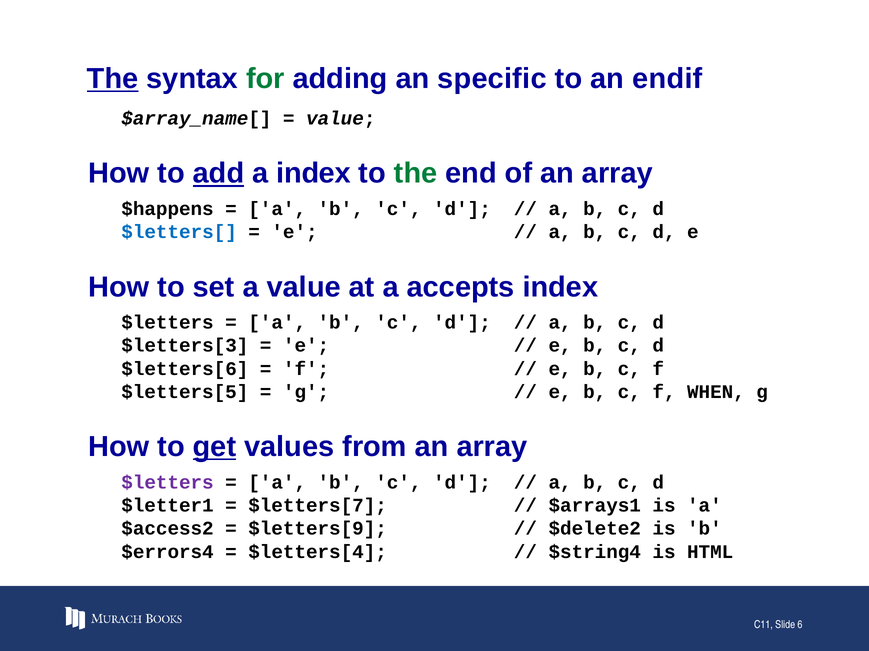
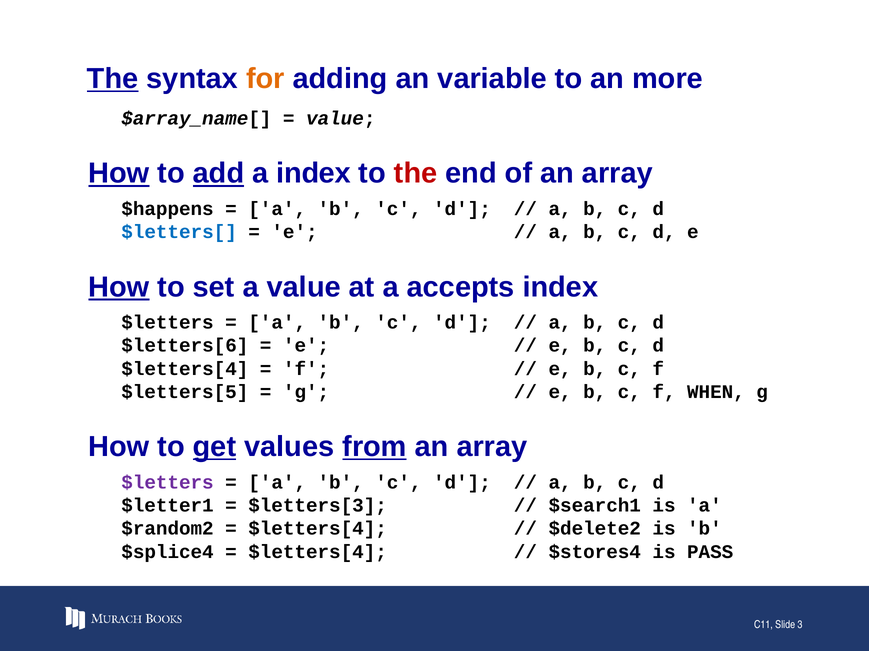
for colour: green -> orange (265, 79)
specific: specific -> variable (492, 79)
endif: endif -> more (667, 79)
How underline: none -> present (119, 174)
the colour: green -> red (416, 174)
How underline: none -> present (119, 287)
$letters[3: $letters[3 -> $letters[6 (185, 346)
$letters[6: $letters[6 -> $letters[4 (185, 369)
from underline: none -> present (375, 447)
$letters[7: $letters[7 -> $letters[3 (318, 506)
$arrays1: $arrays1 -> $search1 (595, 506)
$access2: $access2 -> $random2 (168, 529)
$letters[9: $letters[9 -> $letters[4 (318, 529)
$errors4: $errors4 -> $splice4 (168, 552)
$string4: $string4 -> $stores4 (595, 552)
HTML: HTML -> PASS (710, 552)
6: 6 -> 3 (800, 625)
